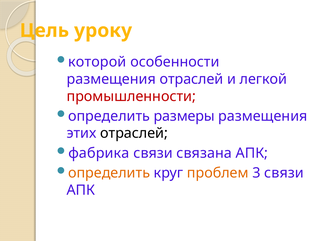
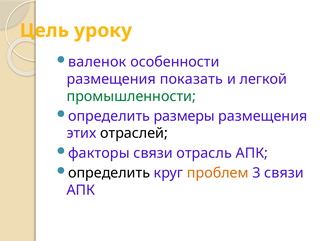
которой: которой -> валенок (97, 62)
размещения отраслей: отраслей -> показать (191, 79)
промышленности colour: red -> green (131, 97)
фабрика: фабрика -> факторы (99, 153)
связана: связана -> отрасль (204, 153)
определить colour: orange -> black (109, 173)
